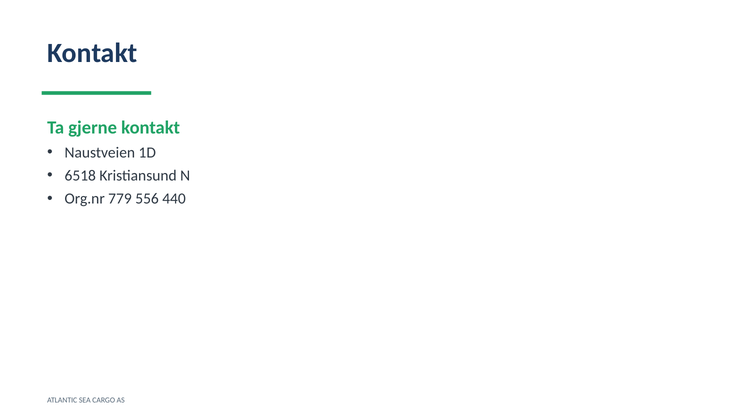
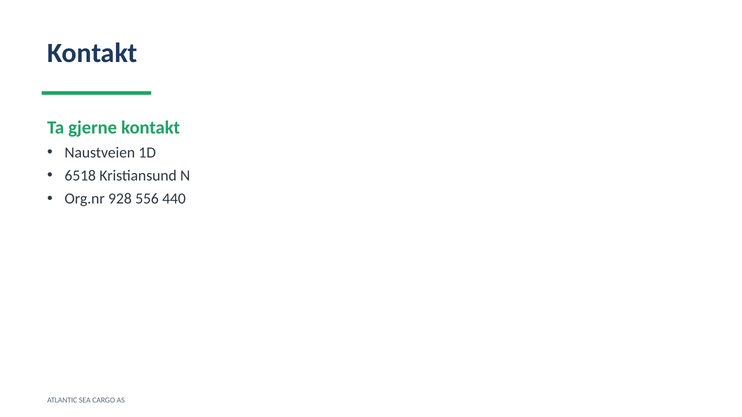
779: 779 -> 928 (120, 199)
